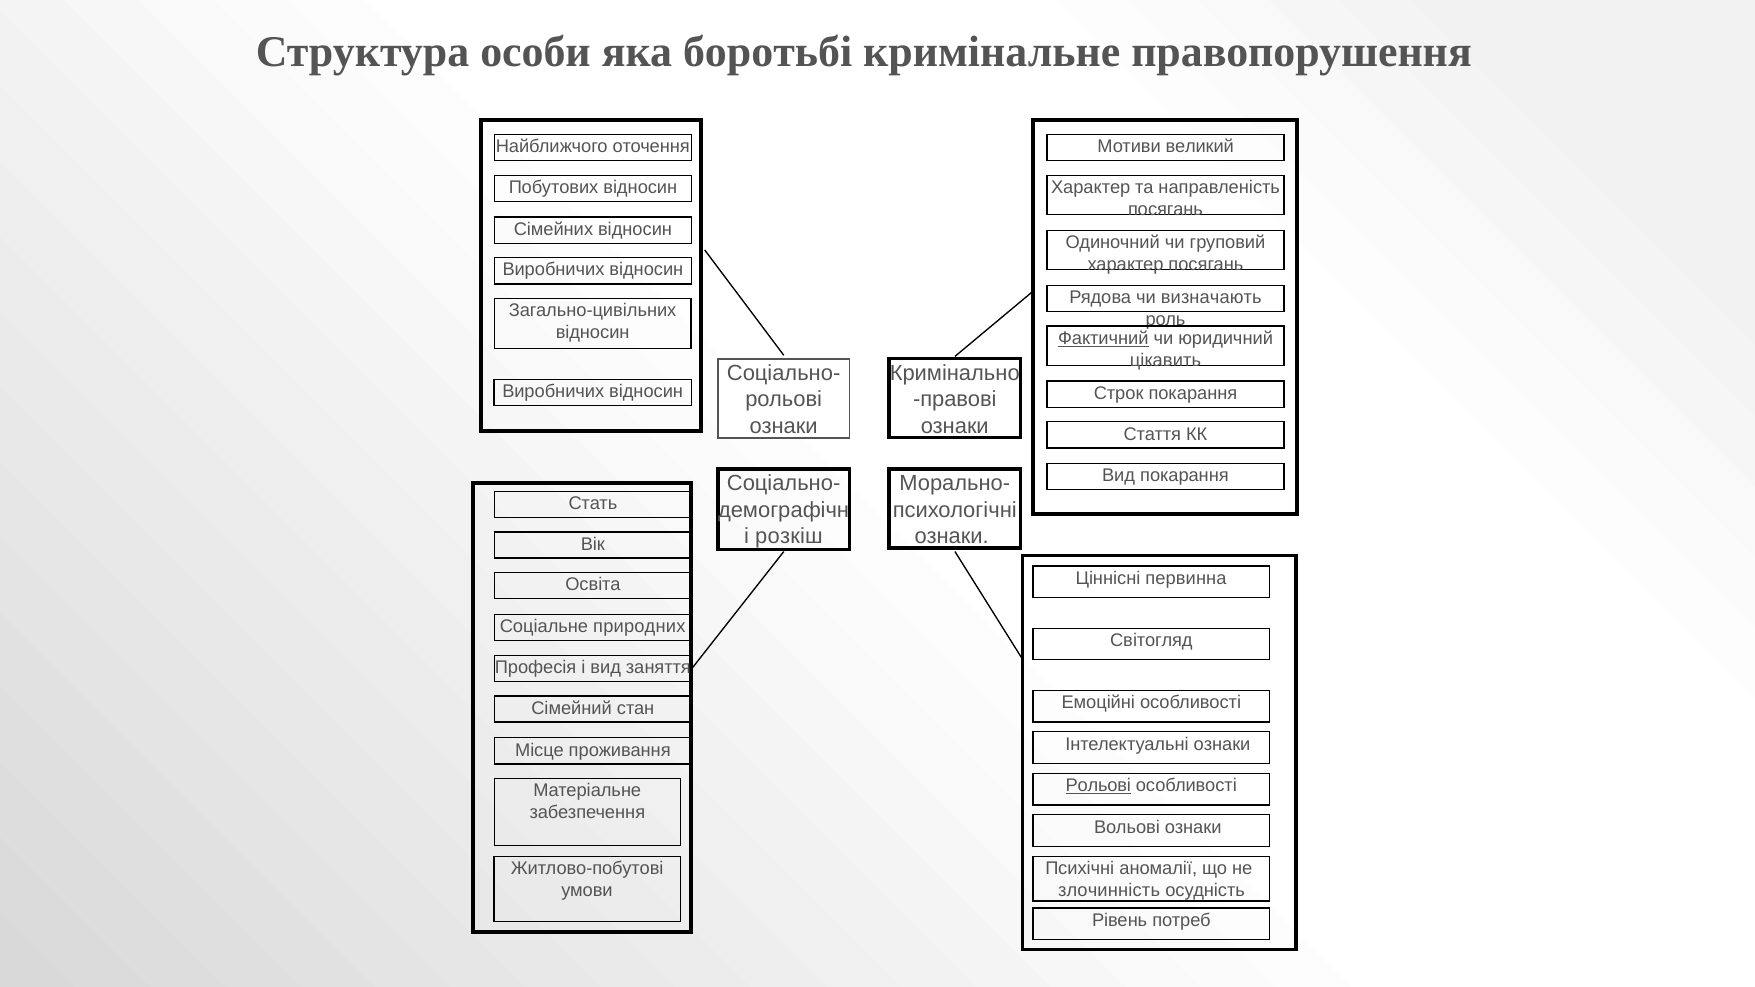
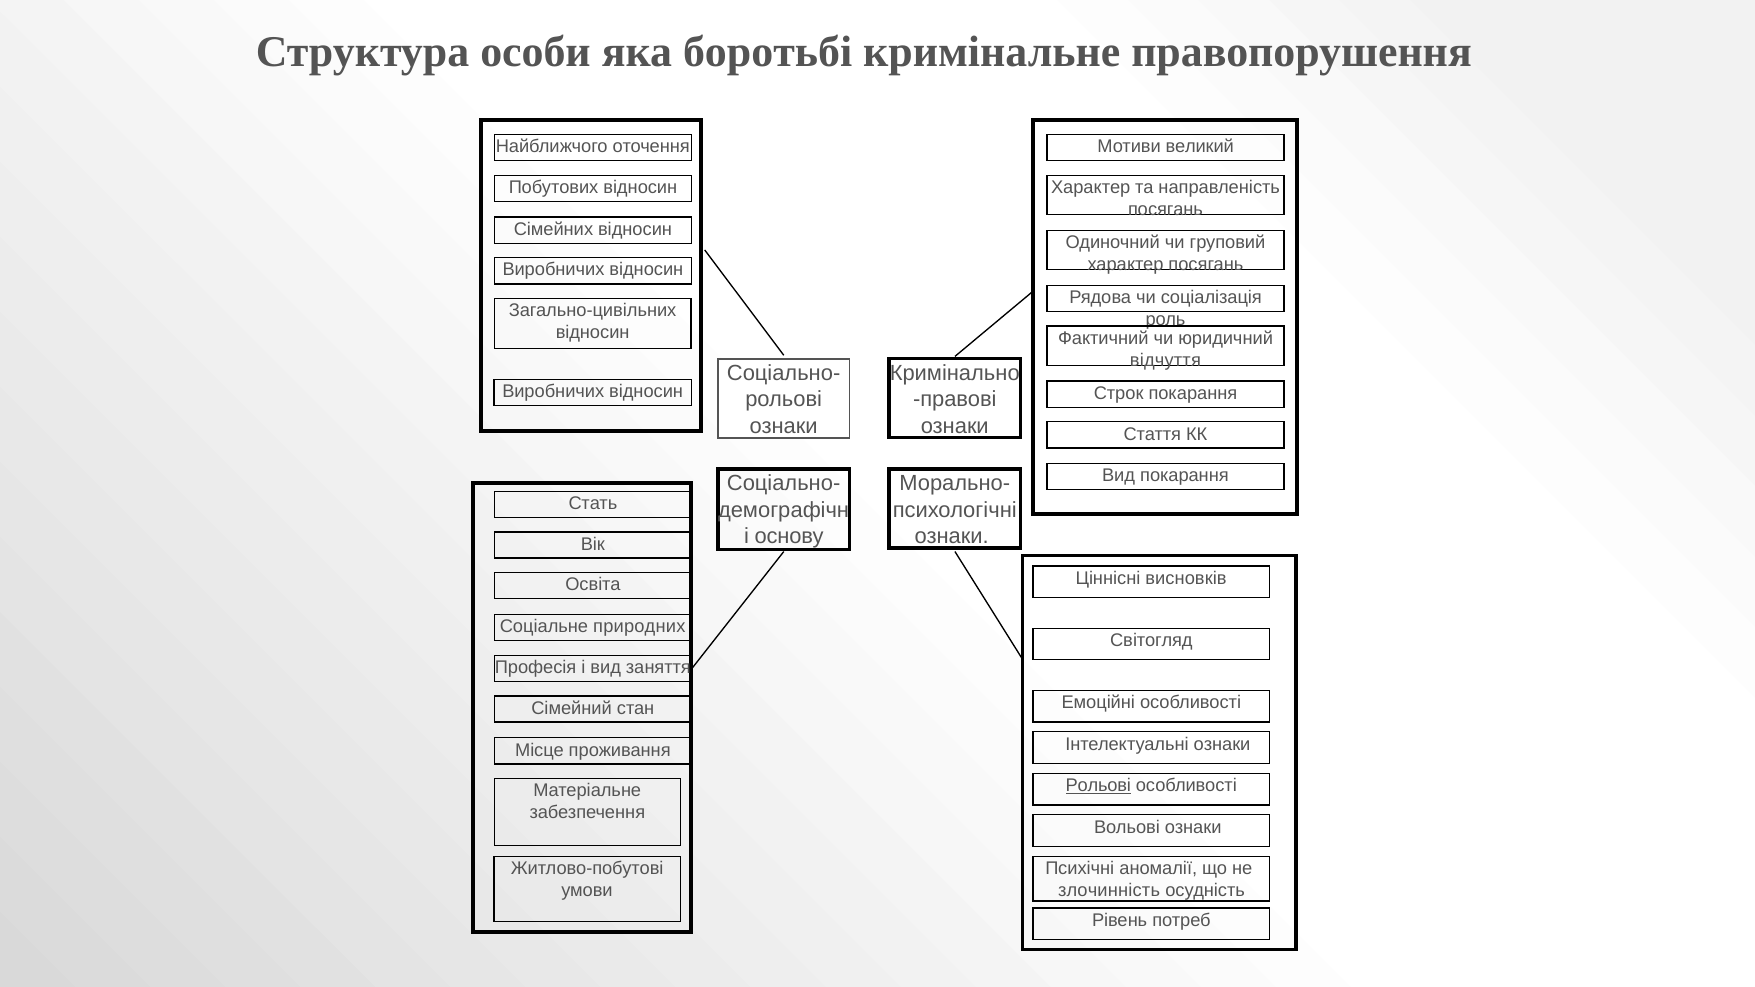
визначають: визначають -> соціалізація (1211, 298)
Фактичний underline: present -> none (1103, 338)
цікавить: цікавить -> відчуття (1165, 360)
розкіш: розкіш -> основу (789, 536)
первинна: первинна -> висновків (1186, 578)
